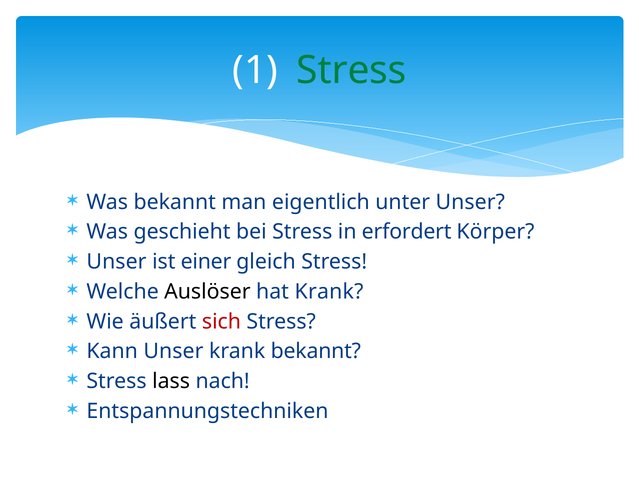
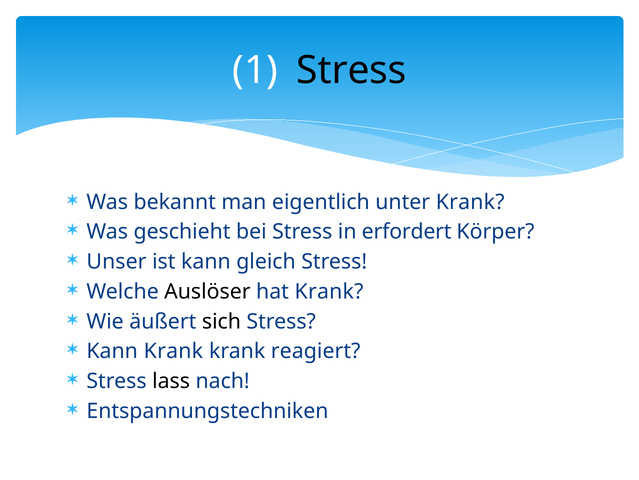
Stress colour: green -> black (351, 70)
unter Unser: Unser -> Krank (470, 202)
ist einer: einer -> kann (206, 261)
sich colour: red -> black (221, 321)
Kann Unser: Unser -> Krank (173, 351)
krank bekannt: bekannt -> reagiert (316, 351)
